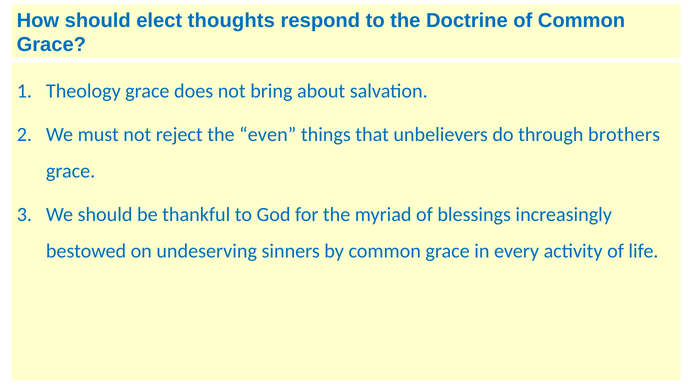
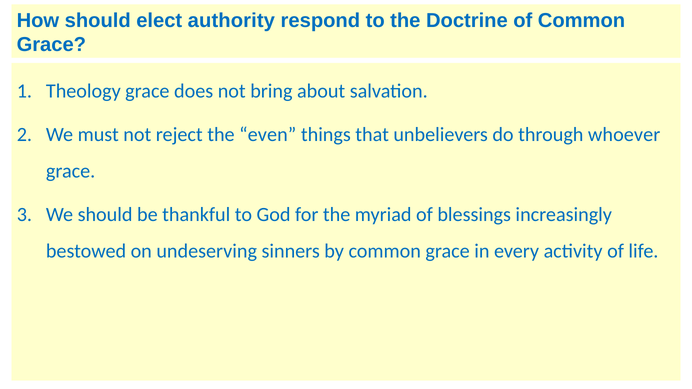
thoughts: thoughts -> authority (231, 20)
brothers: brothers -> whoever (624, 135)
